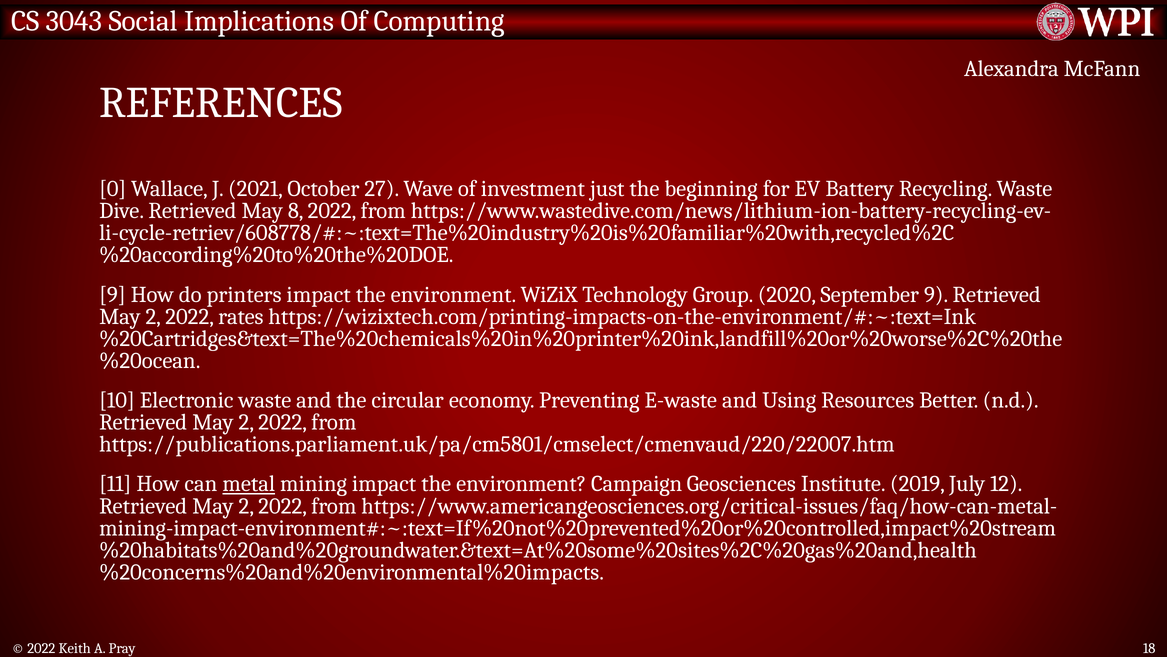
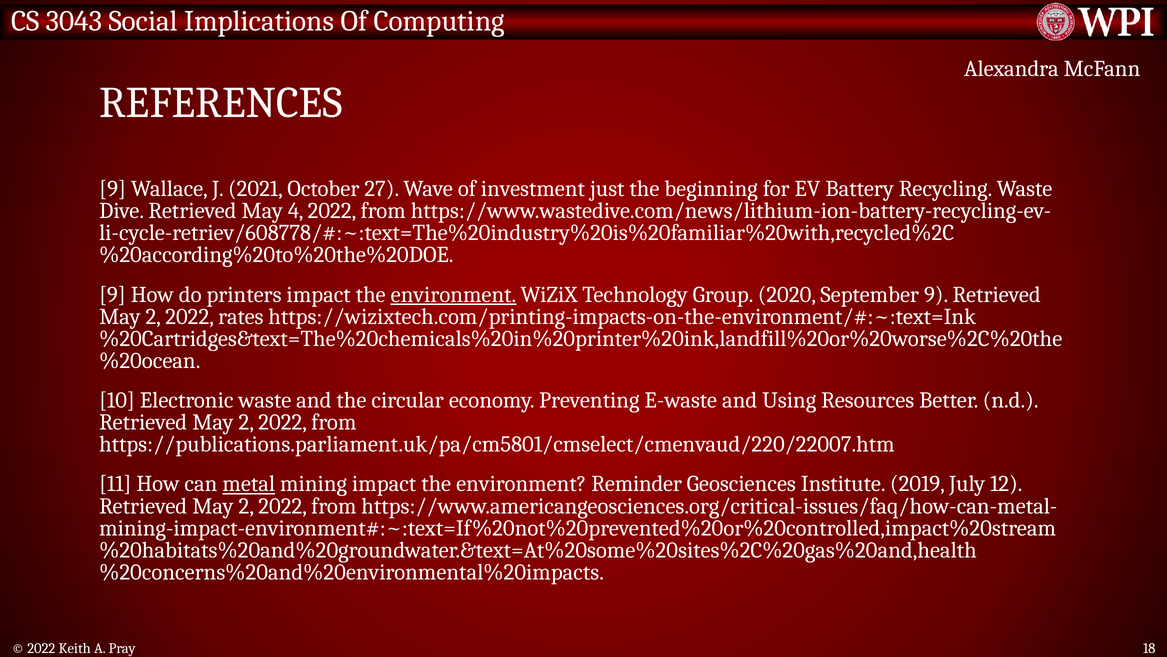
0: 0 -> 9 (113, 189)
8: 8 -> 4 (296, 211)
environment underline: none -> present (454, 294)
Campaign: Campaign -> Reminder (637, 484)
